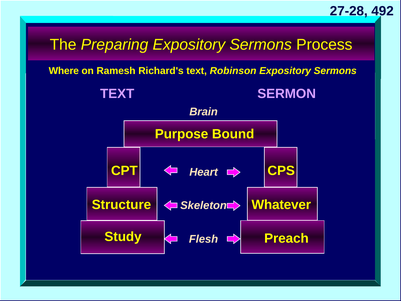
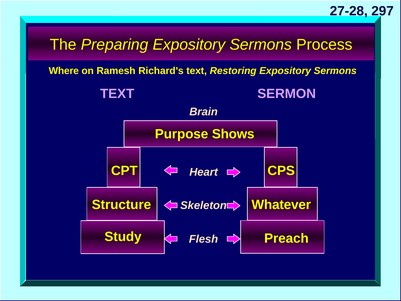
492: 492 -> 297 (383, 11)
Robinson: Robinson -> Restoring (233, 71)
Bound: Bound -> Shows (233, 134)
